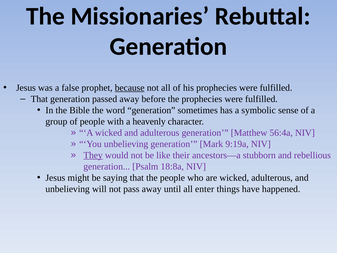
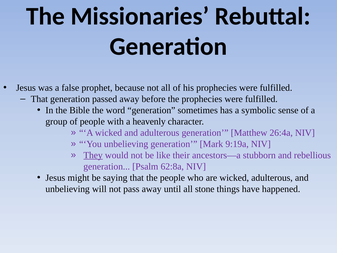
because underline: present -> none (130, 88)
56:4a: 56:4a -> 26:4a (281, 133)
18:8a: 18:8a -> 62:8a (172, 166)
enter: enter -> stone (205, 189)
